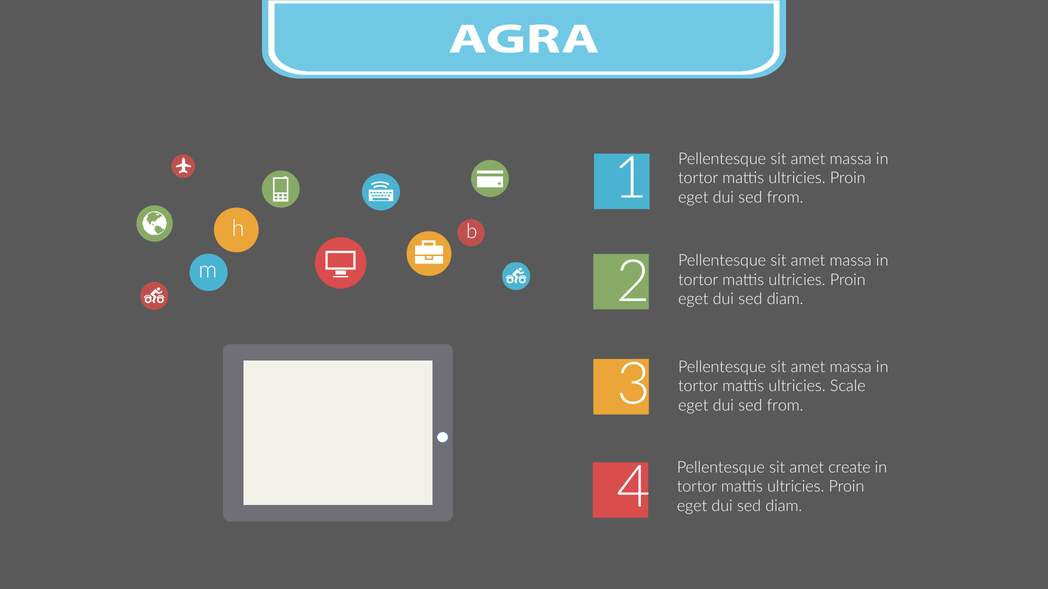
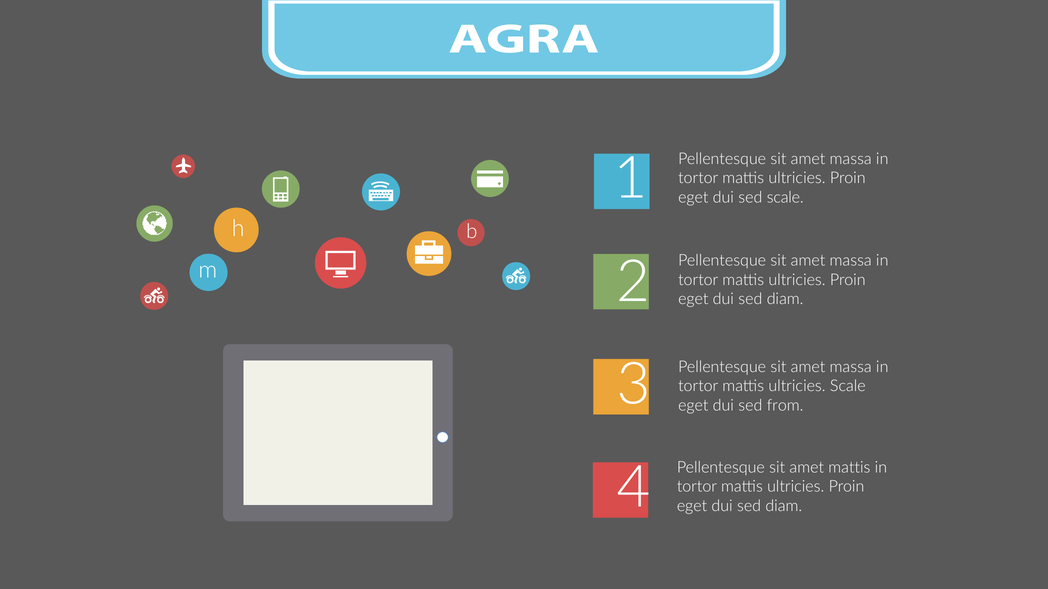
from: from -> scale (785, 198)
amet create: create -> mattis (849, 468)
